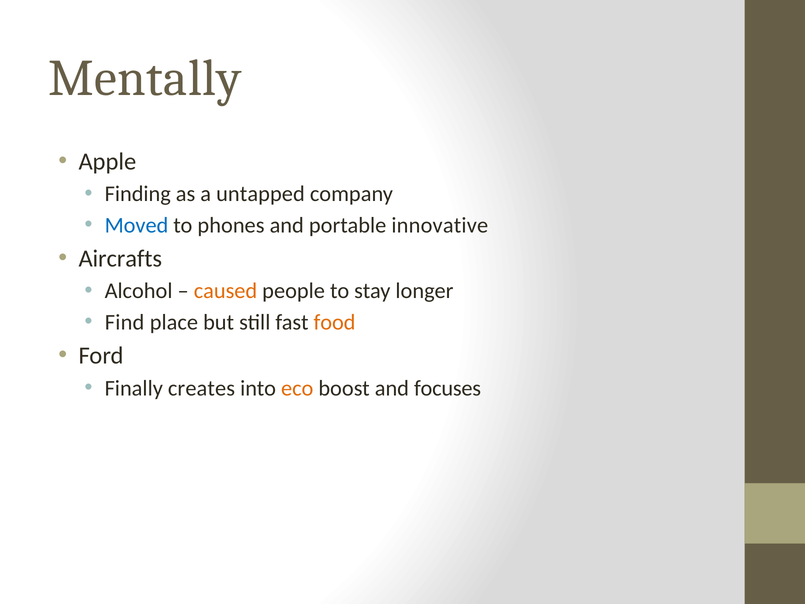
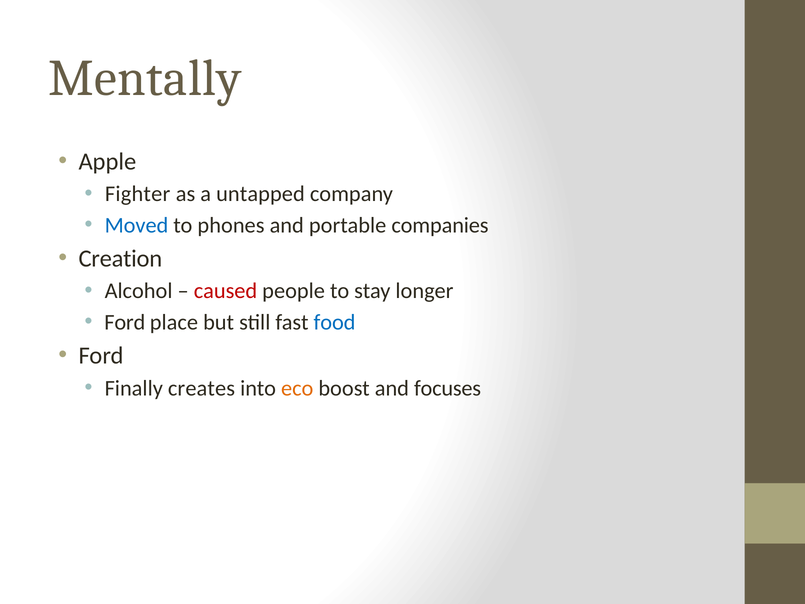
Finding: Finding -> Fighter (138, 194)
innovative: innovative -> companies (440, 225)
Aircrafts: Aircrafts -> Creation (120, 258)
caused colour: orange -> red (226, 291)
Find: Find -> Ford (125, 322)
food colour: orange -> blue (335, 322)
